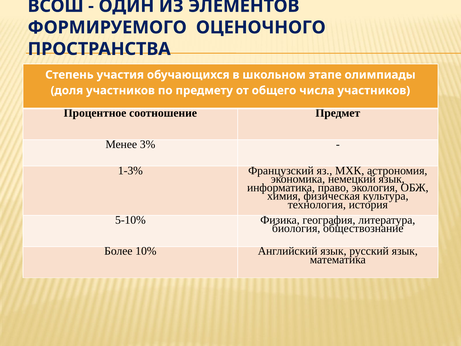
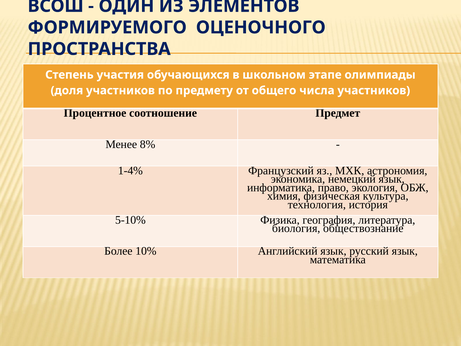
3%: 3% -> 8% (148, 144)
1-3%: 1-3% -> 1-4% (130, 170)
